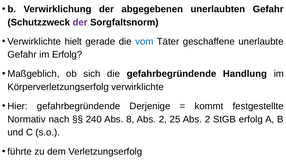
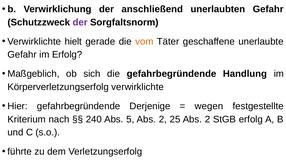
abgegebenen: abgegebenen -> anschließend (152, 9)
vom colour: blue -> orange (144, 41)
kommt: kommt -> wegen (209, 106)
Normativ: Normativ -> Kriterium (27, 119)
8: 8 -> 5 (130, 119)
